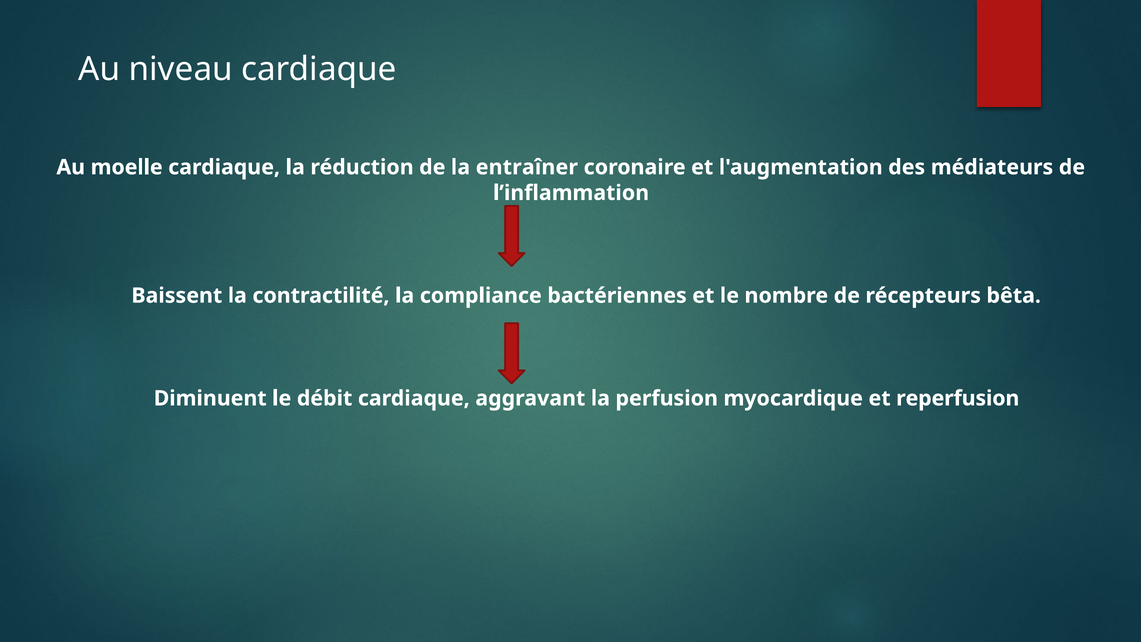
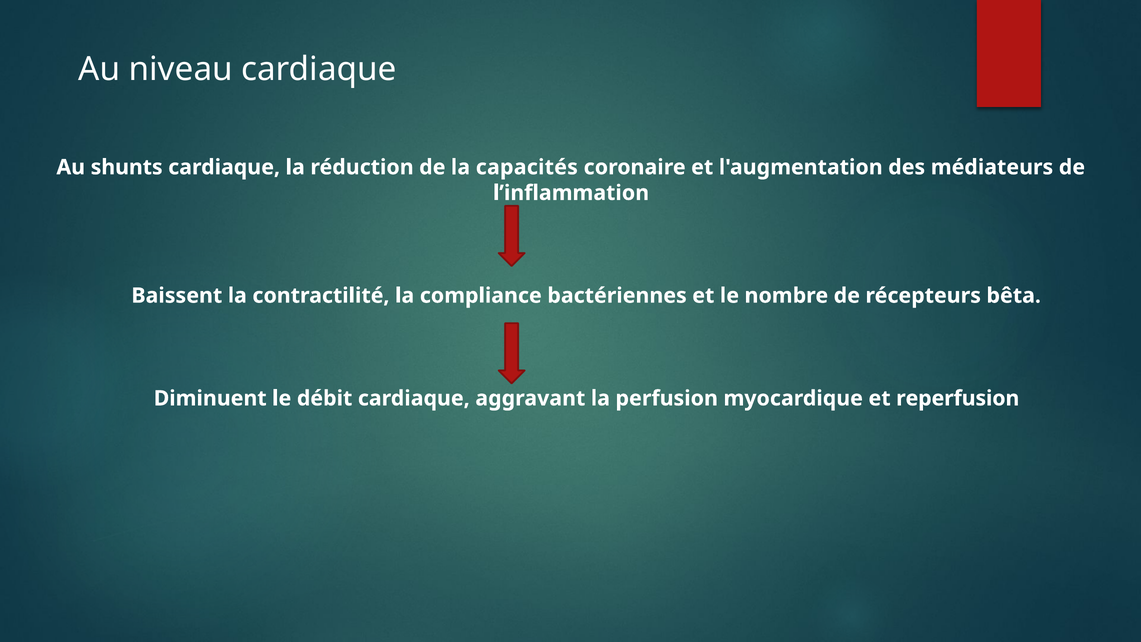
moelle: moelle -> shunts (127, 167)
entraîner: entraîner -> capacités (527, 167)
